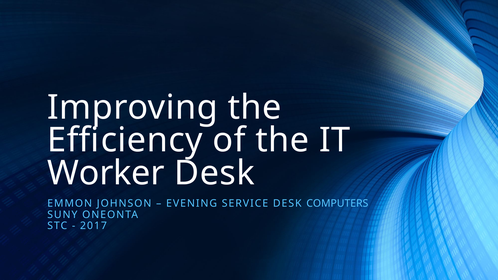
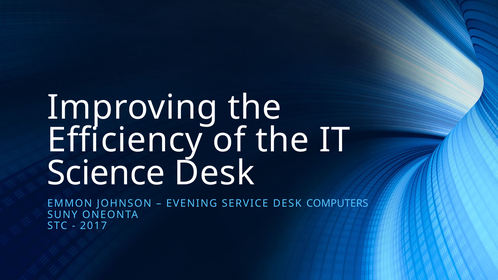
Worker: Worker -> Science (106, 173)
